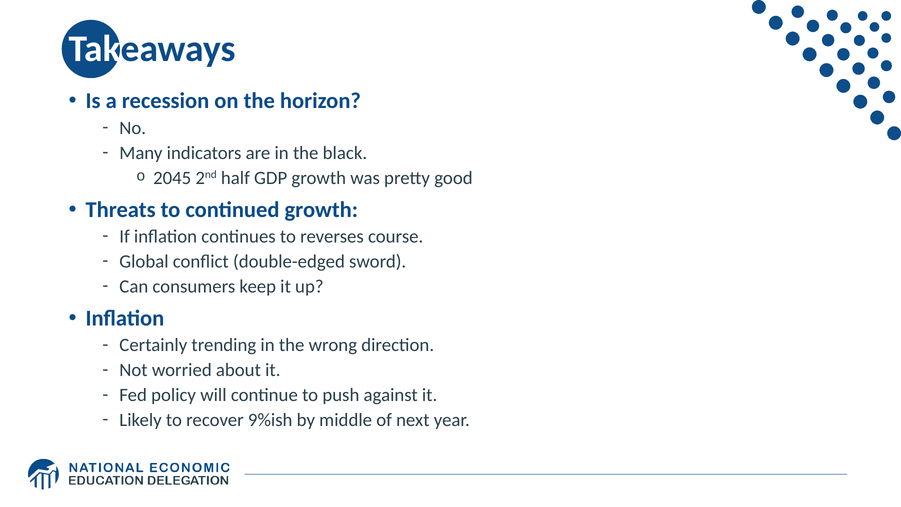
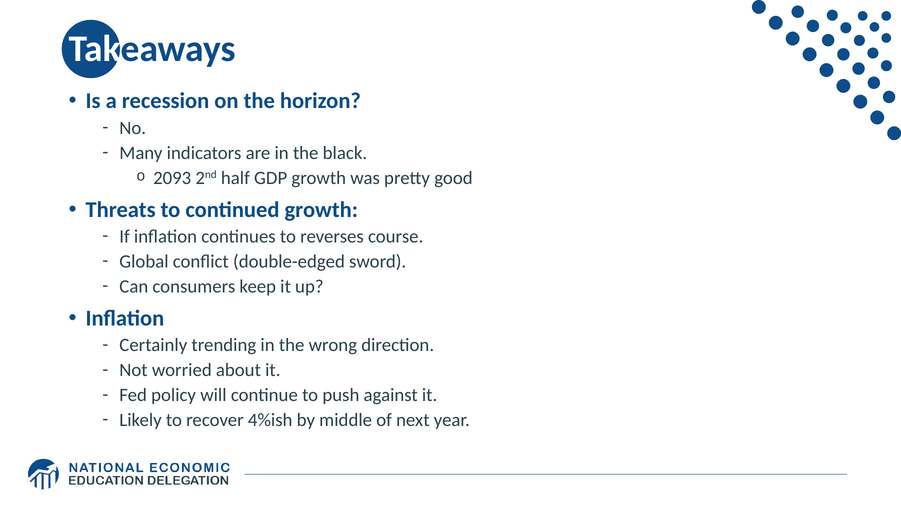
2045: 2045 -> 2093 (172, 178)
9%ish: 9%ish -> 4%ish (270, 420)
